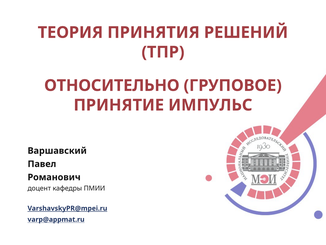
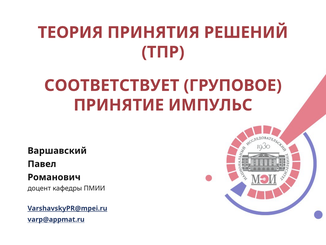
ОТНОСИТЕЛЬНО: ОТНОСИТЕЛЬНО -> СООТВЕТСТВУЕТ (112, 85)
